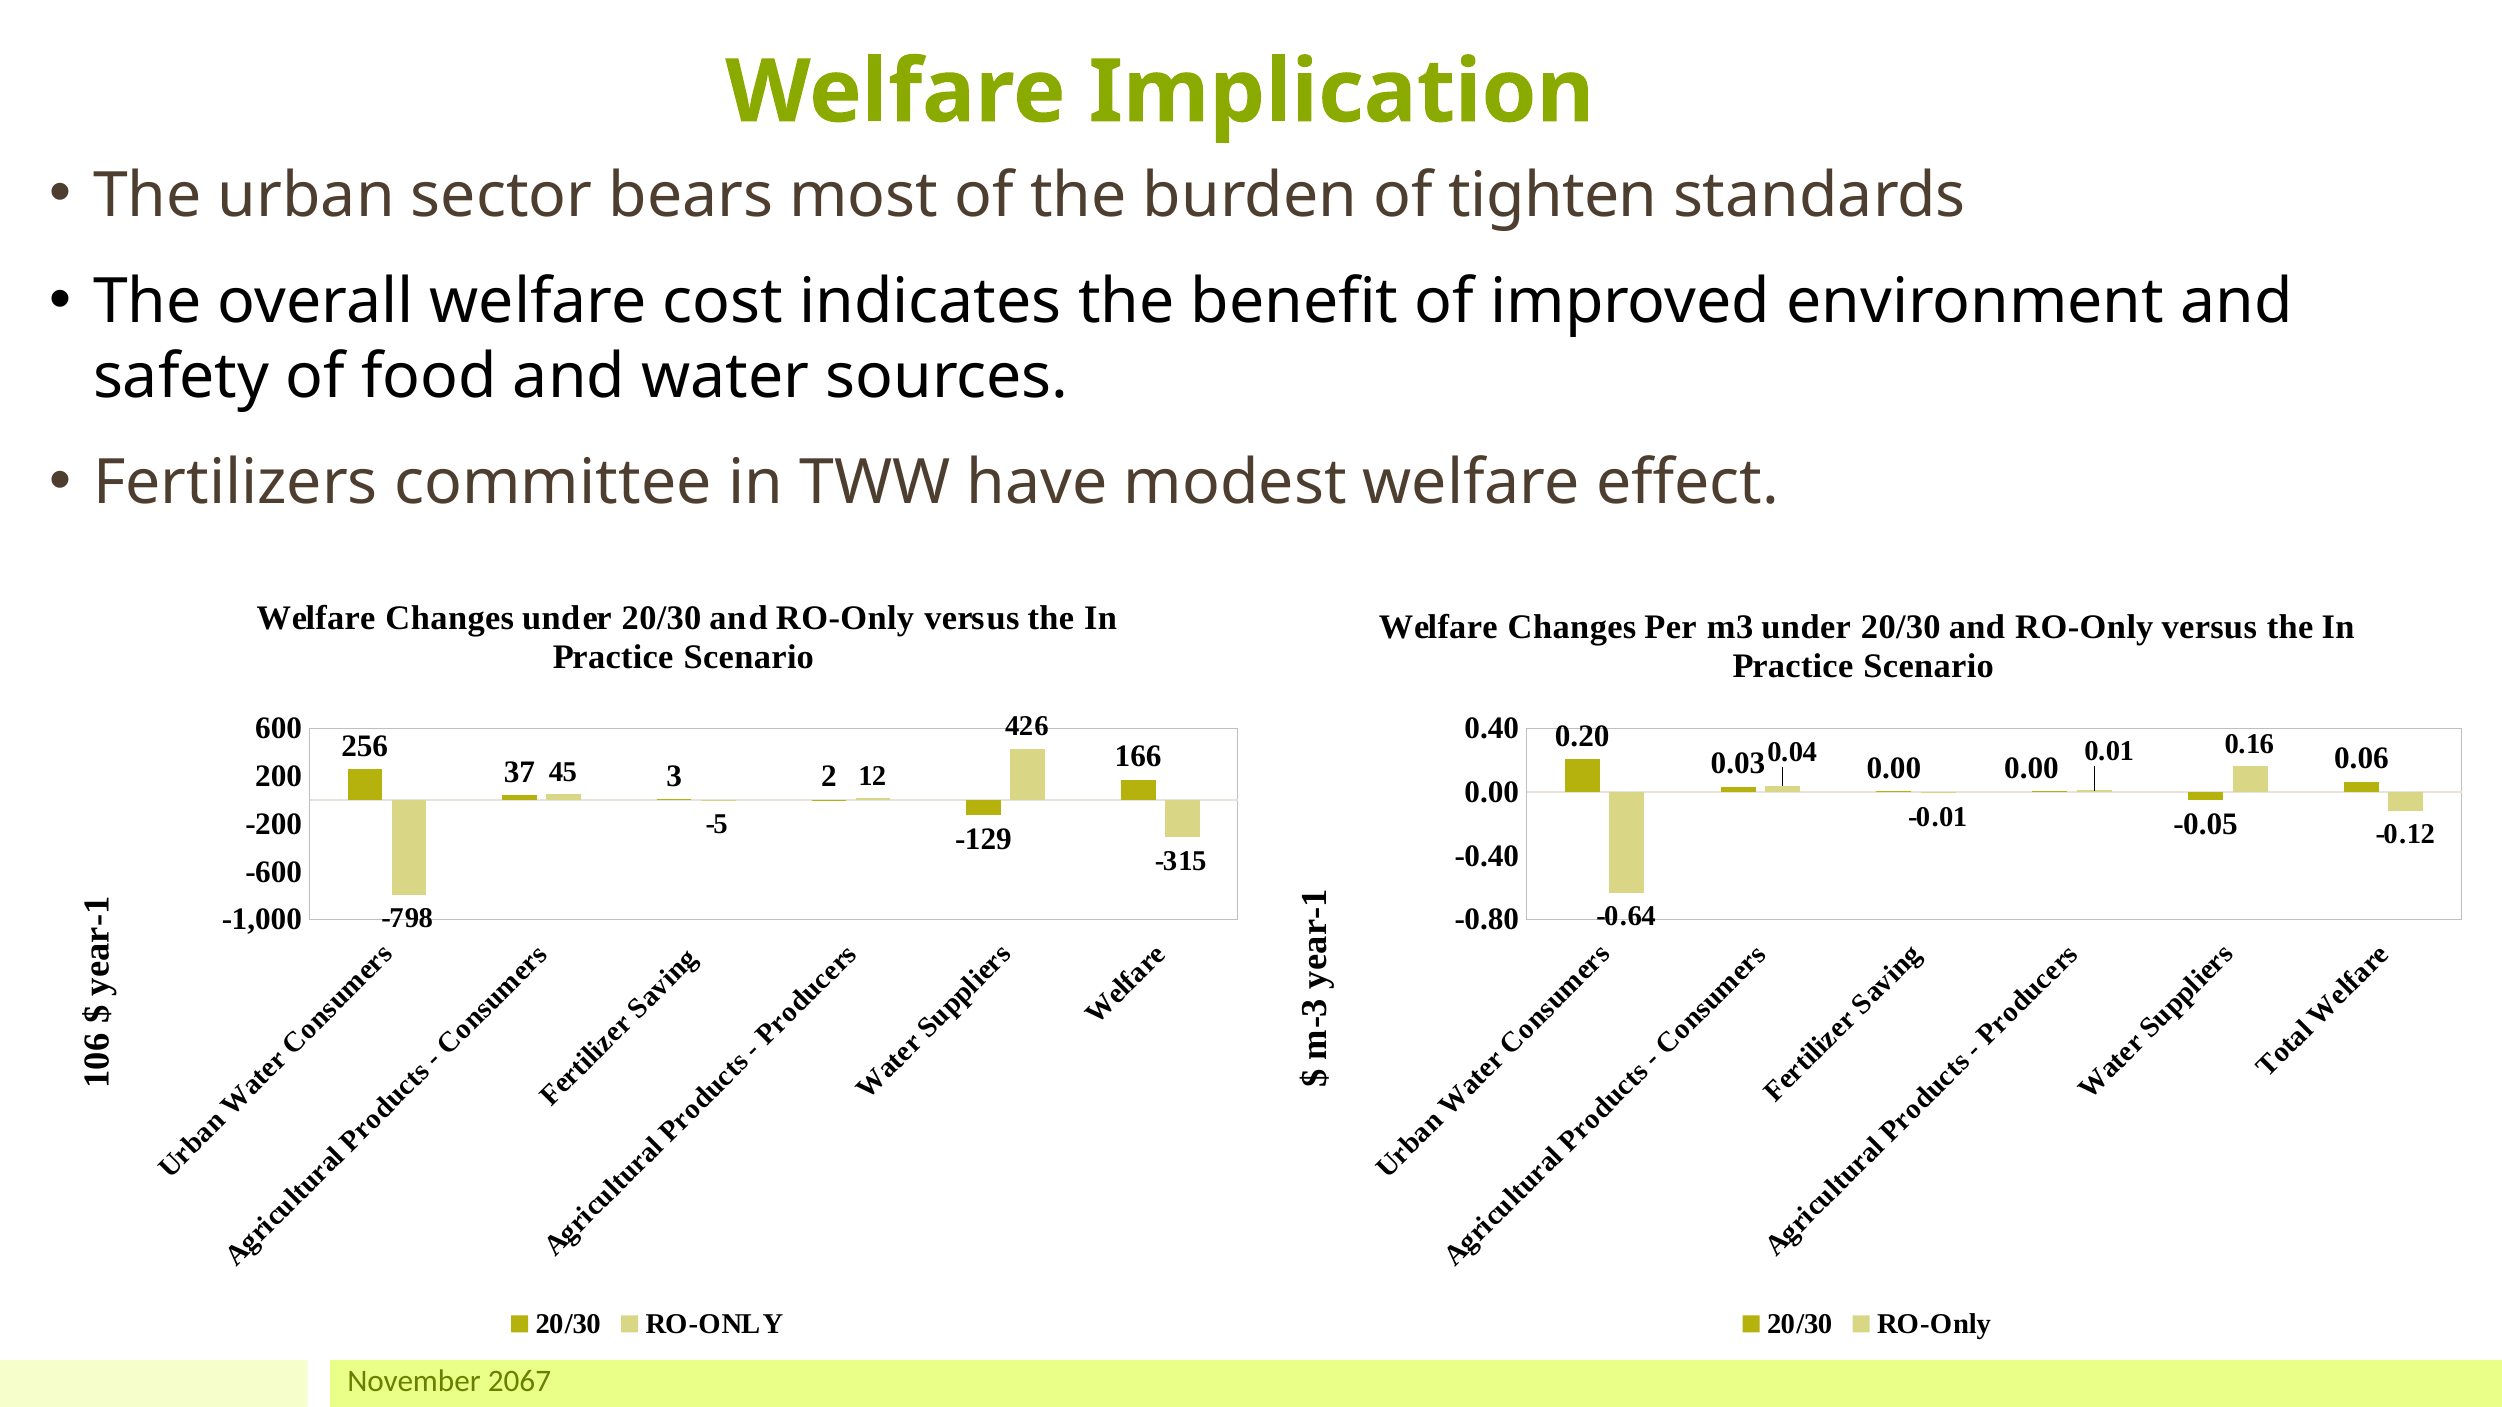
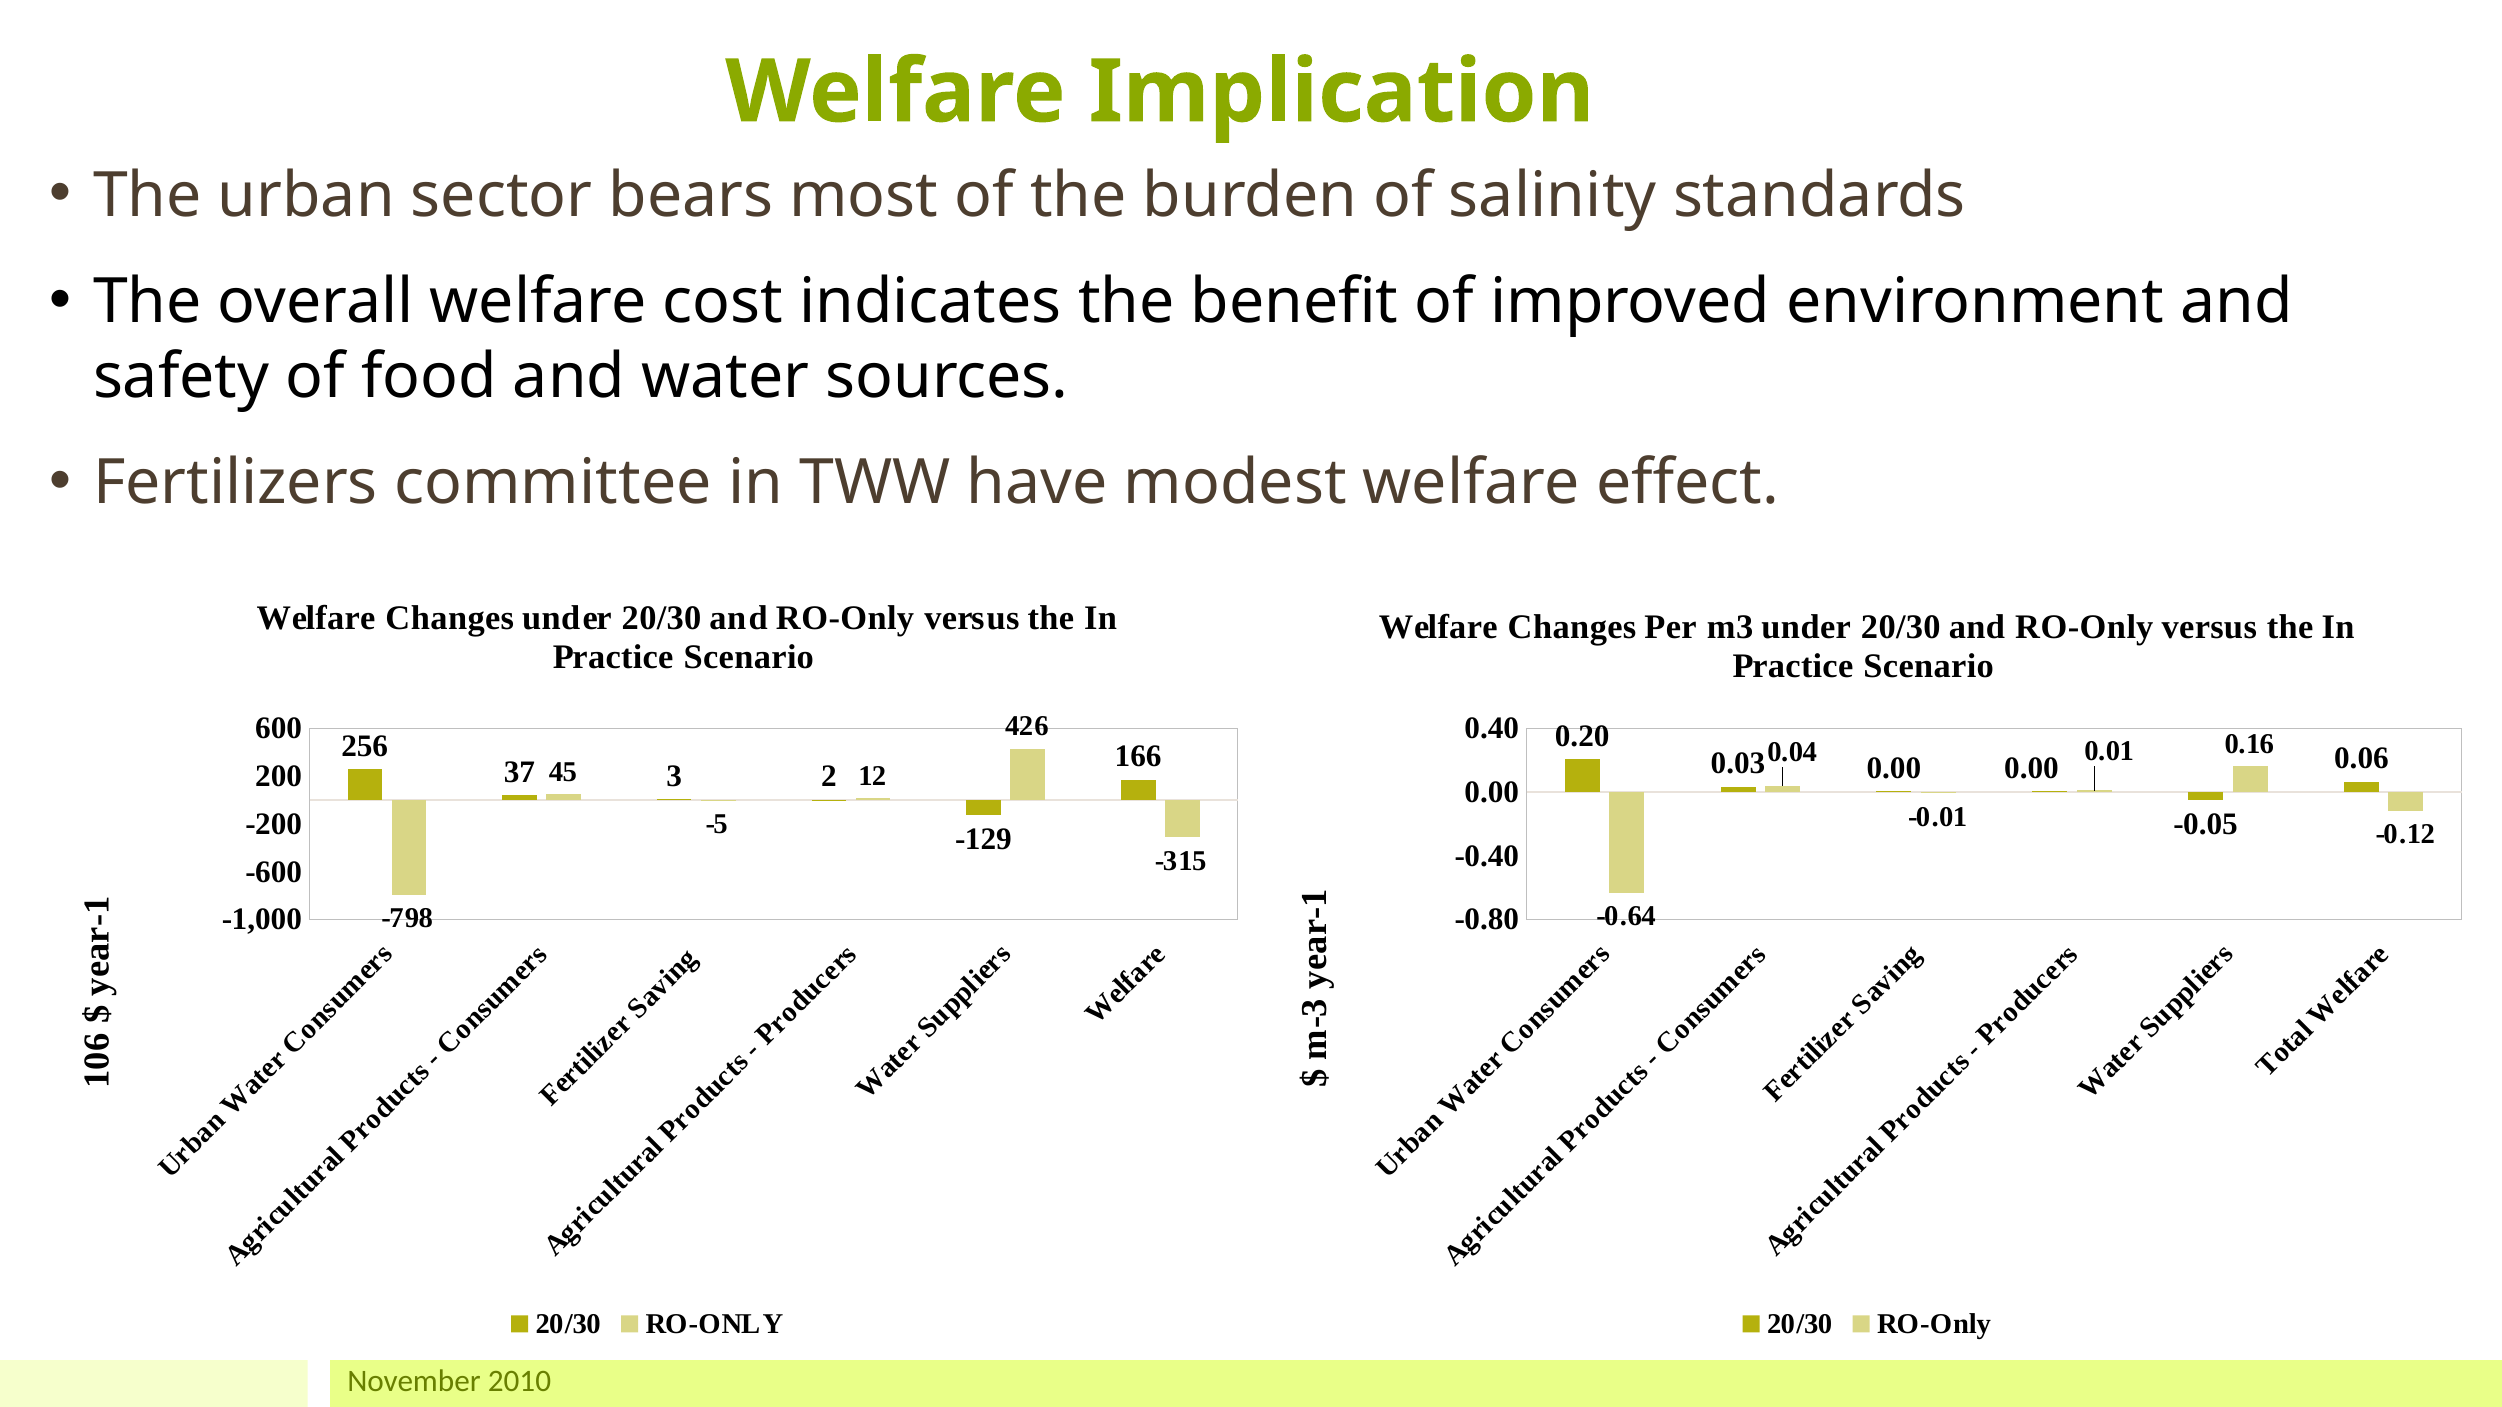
tighten: tighten -> salinity (1553, 196)
2067: 2067 -> 2010 (519, 1382)
